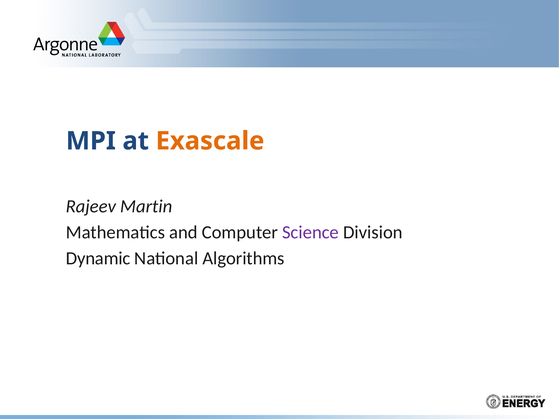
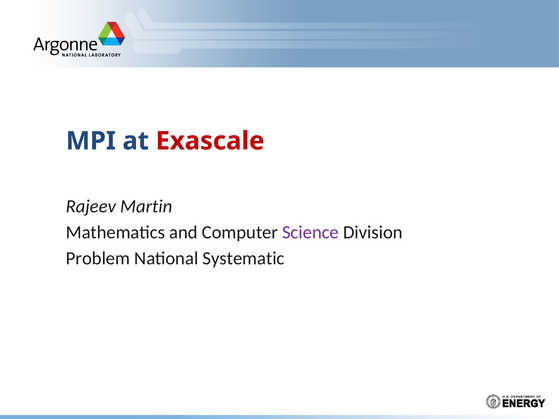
Exascale colour: orange -> red (210, 141)
Dynamic: Dynamic -> Problem (98, 259)
Algorithms: Algorithms -> Systematic (243, 259)
